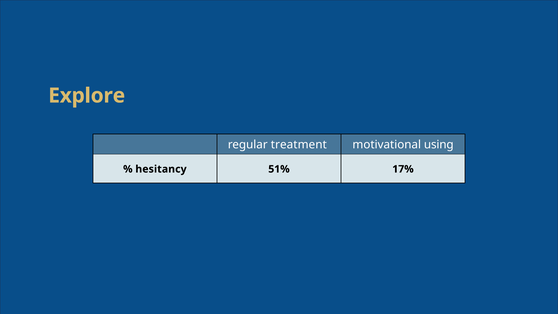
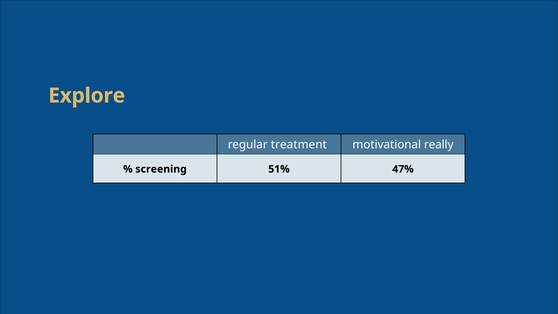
using: using -> really (439, 145)
hesitancy: hesitancy -> screening (161, 169)
17%: 17% -> 47% (403, 169)
